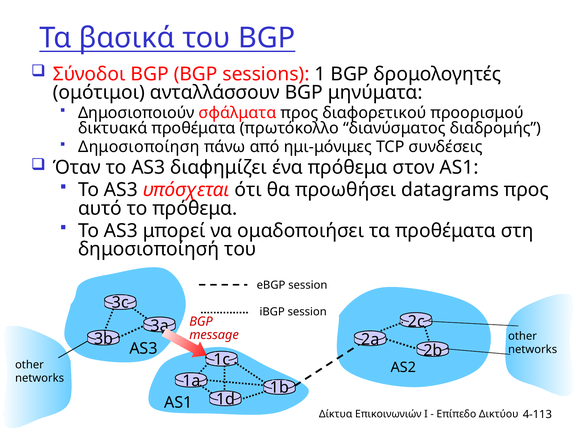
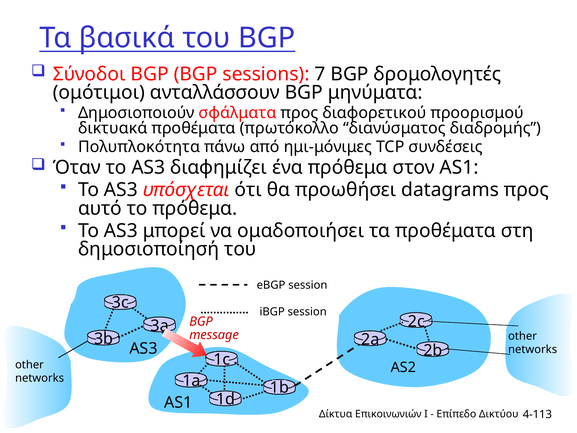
1: 1 -> 7 (320, 74)
Δημοσιοποίηση: Δημοσιοποίηση -> Πολυπλοκότητα (139, 147)
